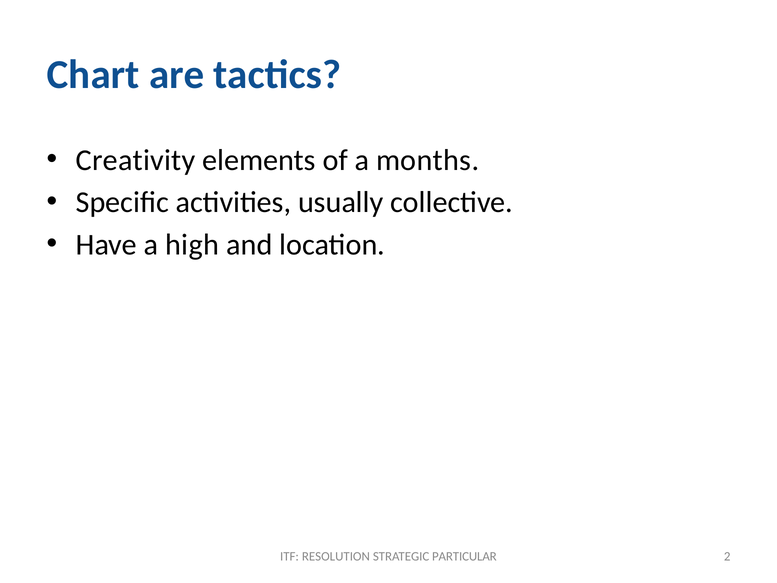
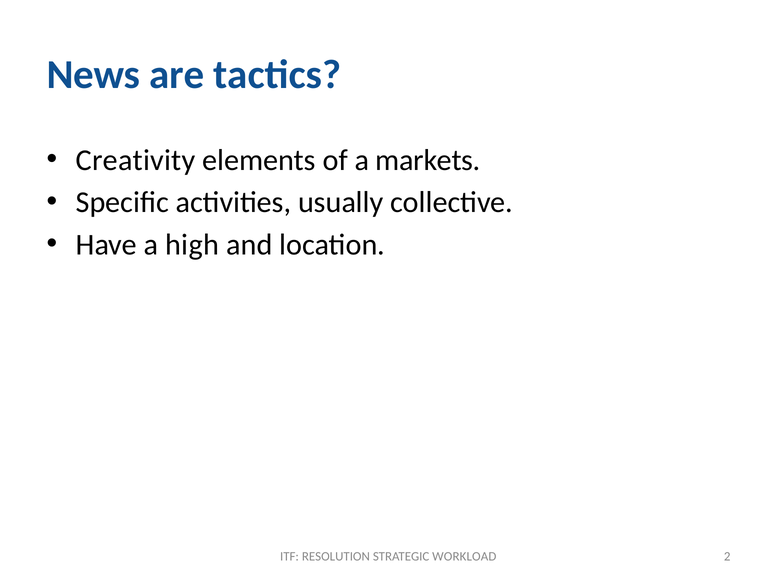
Chart: Chart -> News (93, 75)
months: months -> markets (428, 160)
PARTICULAR: PARTICULAR -> WORKLOAD (464, 556)
